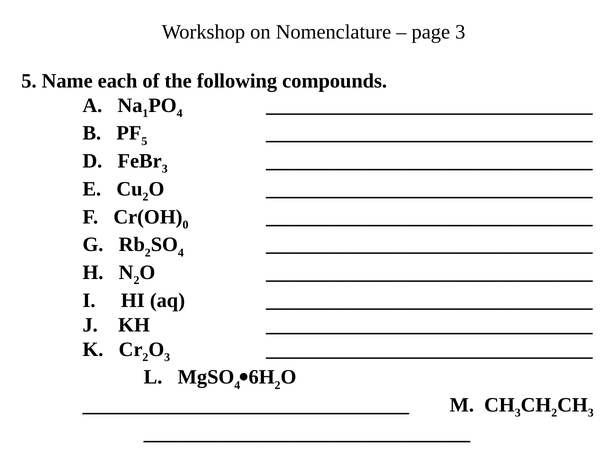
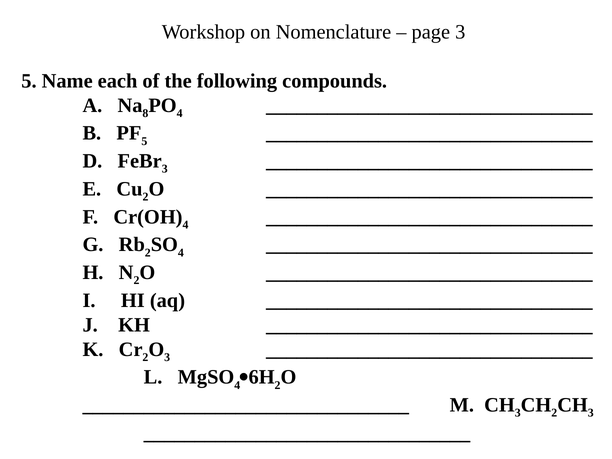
1: 1 -> 8 (145, 113)
0: 0 -> 4 (186, 225)
